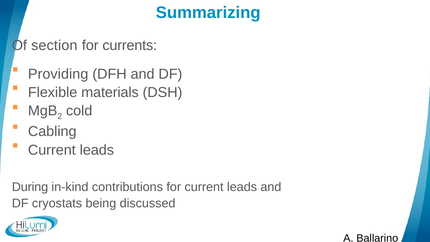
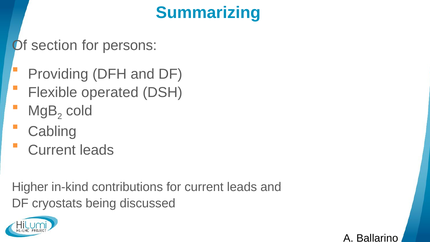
currents: currents -> persons (130, 45)
materials: materials -> operated (110, 92)
During: During -> Higher (30, 187)
